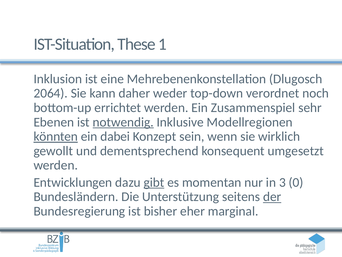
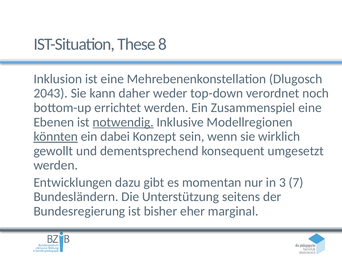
1: 1 -> 8 (162, 44)
2064: 2064 -> 2043 (51, 93)
Zusammenspiel sehr: sehr -> eine (310, 108)
gibt underline: present -> none (154, 182)
0: 0 -> 7 (296, 182)
der underline: present -> none (272, 196)
